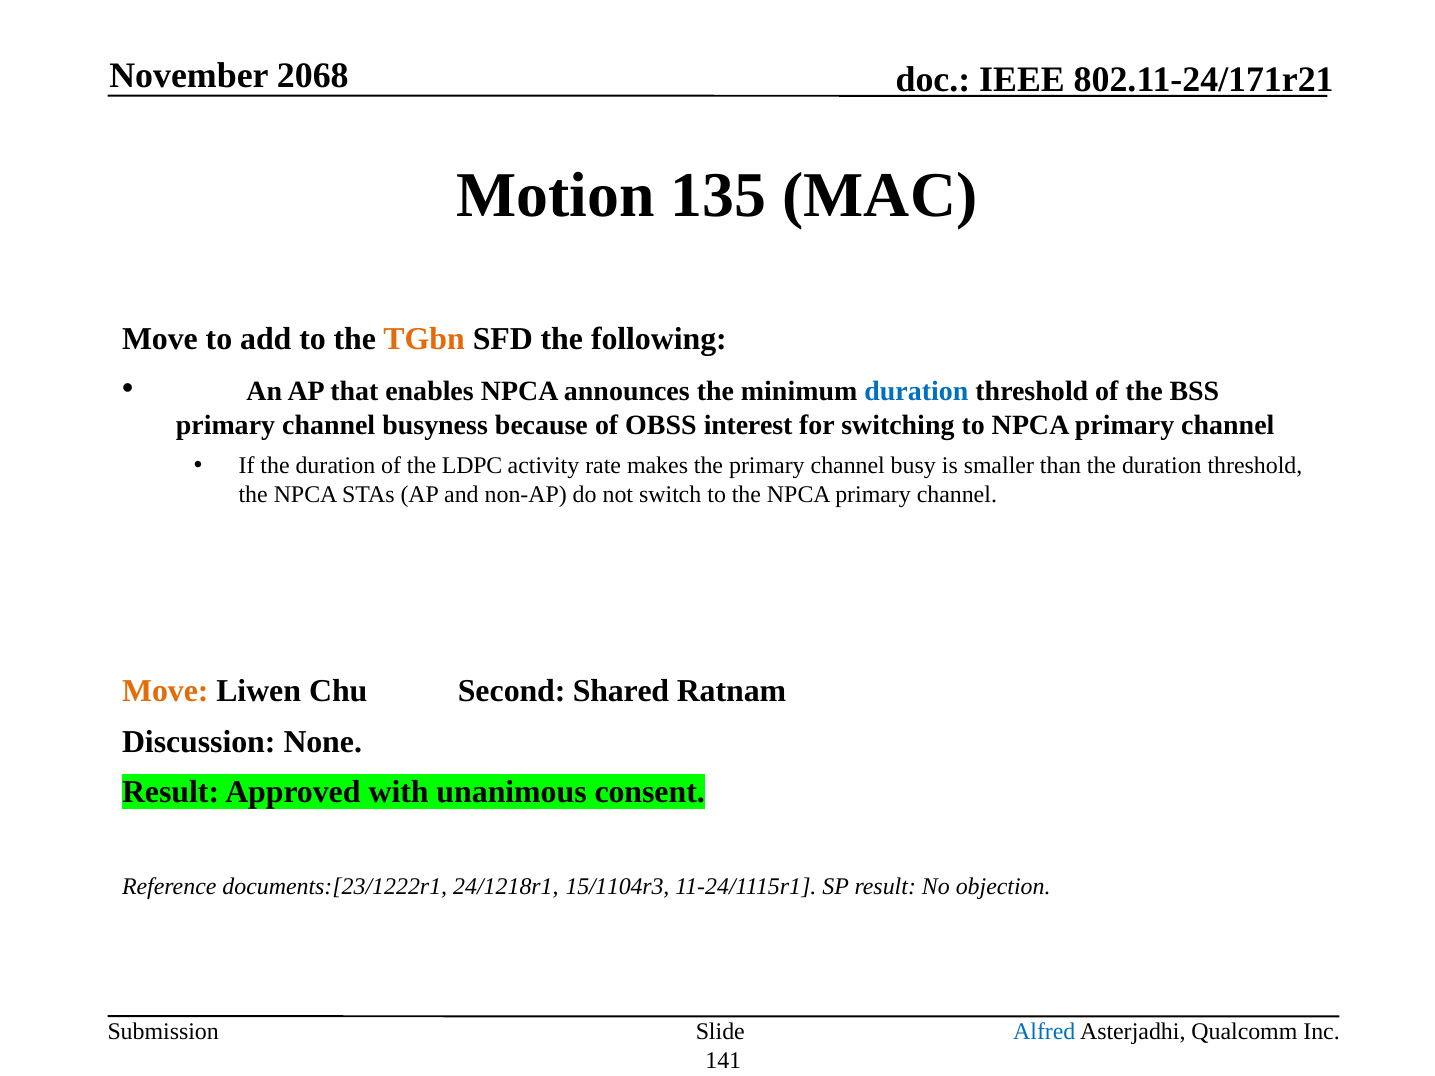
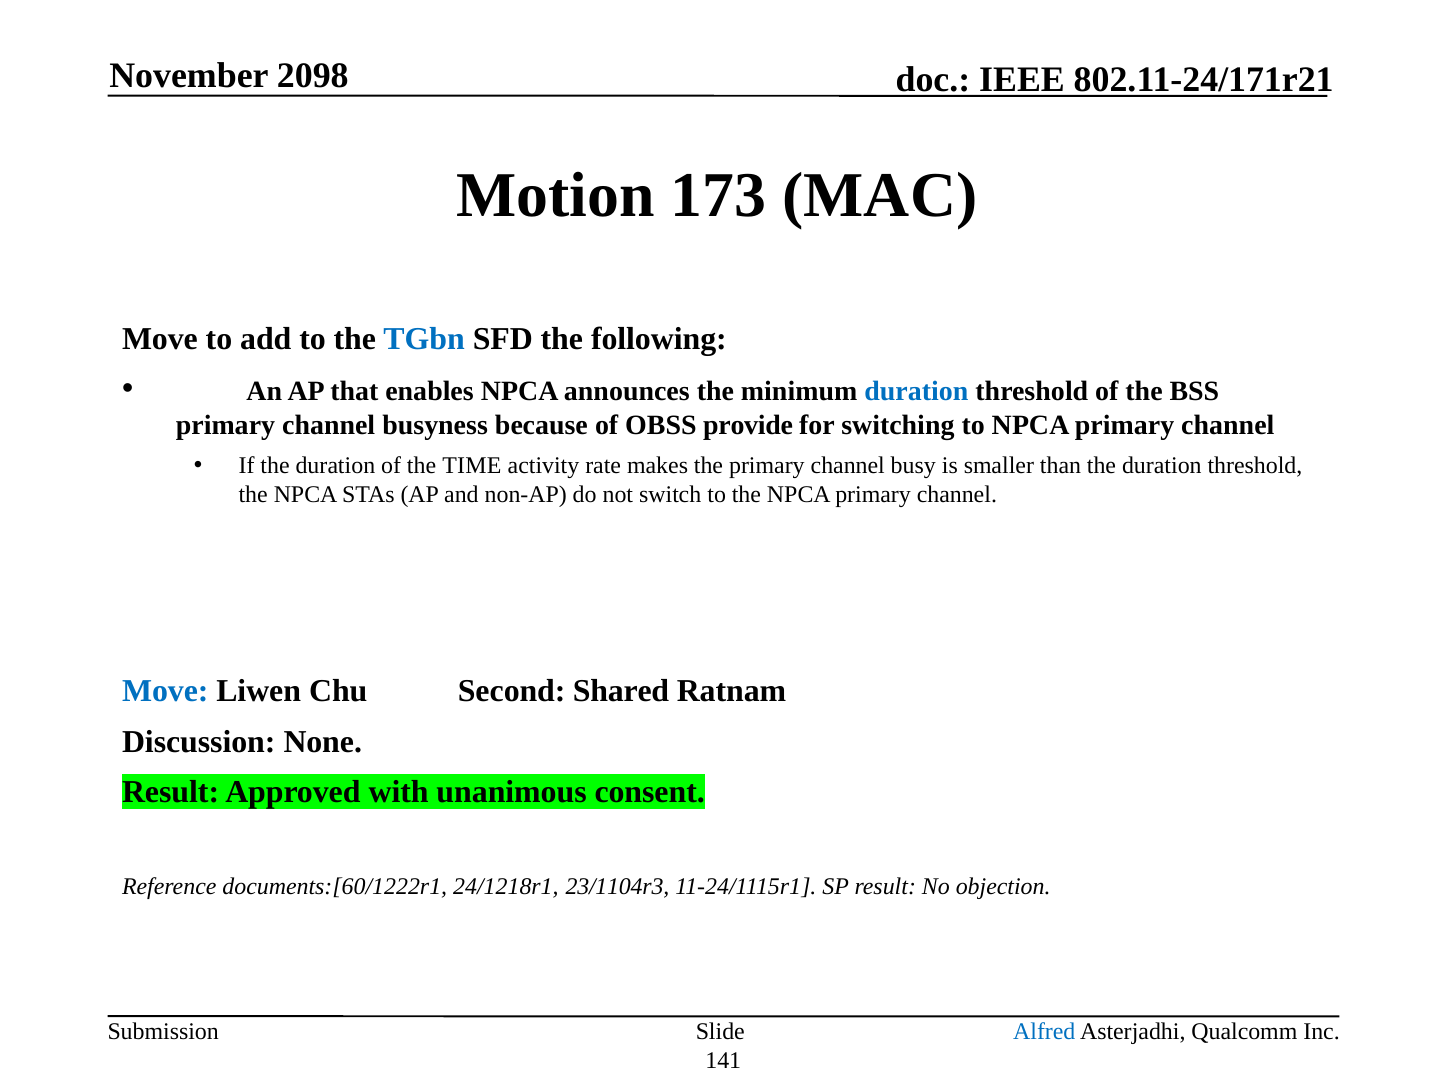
2068: 2068 -> 2098 (313, 76)
135: 135 -> 173 (719, 196)
TGbn colour: orange -> blue (424, 339)
interest: interest -> provide (748, 425)
LDPC: LDPC -> TIME (472, 466)
Move colour: orange -> blue (165, 691)
documents:[23/1222r1: documents:[23/1222r1 -> documents:[60/1222r1 (335, 887)
15/1104r3: 15/1104r3 -> 23/1104r3 (617, 887)
